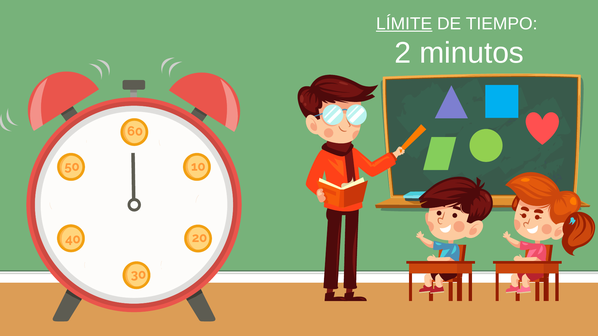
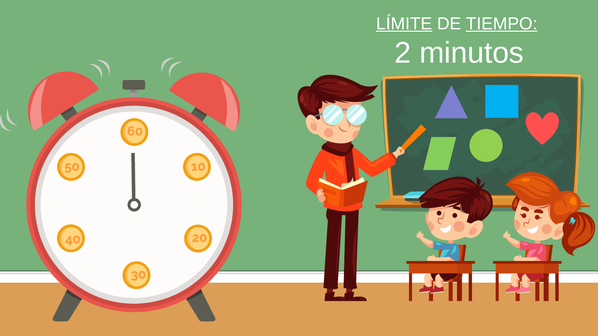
TIEMPO underline: none -> present (502, 24)
